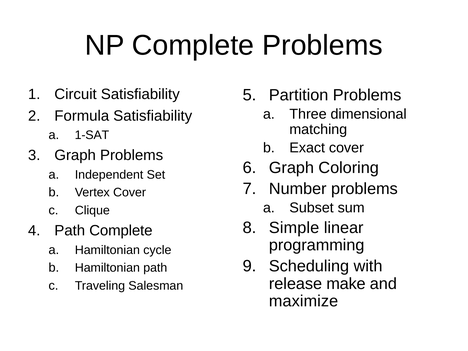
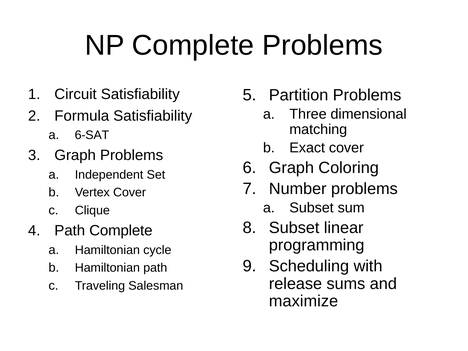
1-SAT: 1-SAT -> 6-SAT (92, 135)
Simple: Simple -> Subset (294, 228)
make: make -> sums (346, 284)
